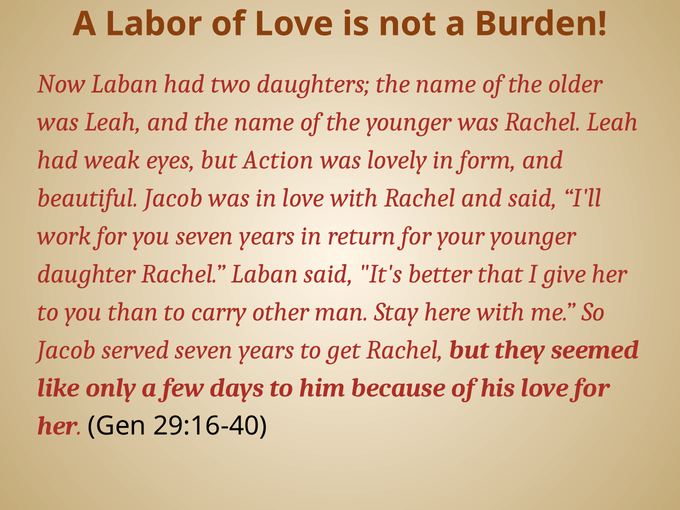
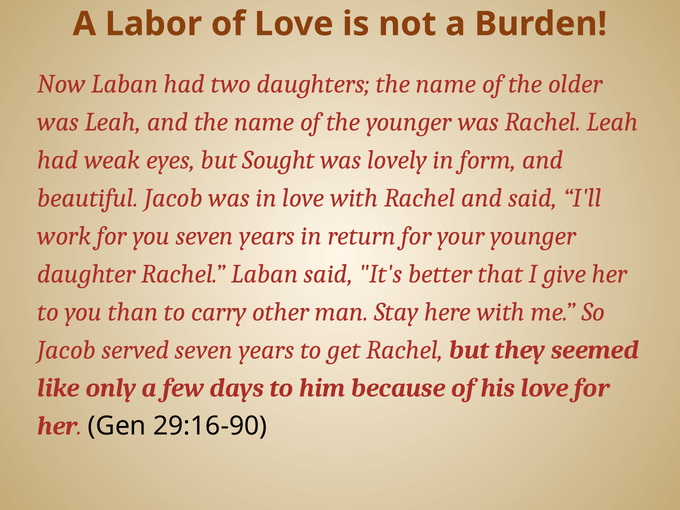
Action: Action -> Sought (279, 160)
29:16-40: 29:16-40 -> 29:16-90 (210, 426)
